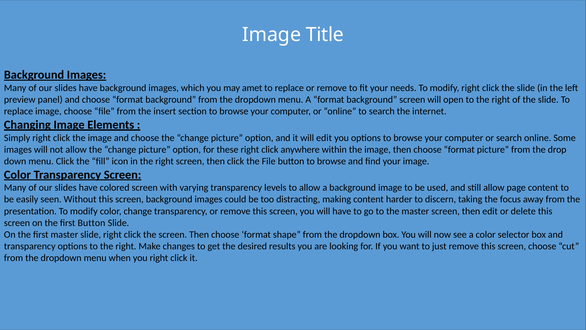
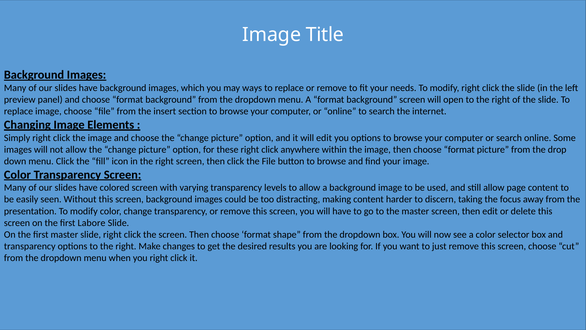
amet: amet -> ways (252, 88)
first Button: Button -> Labore (91, 223)
